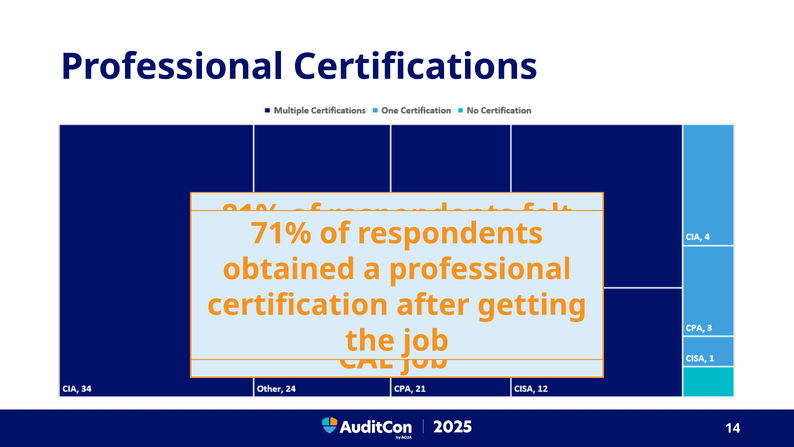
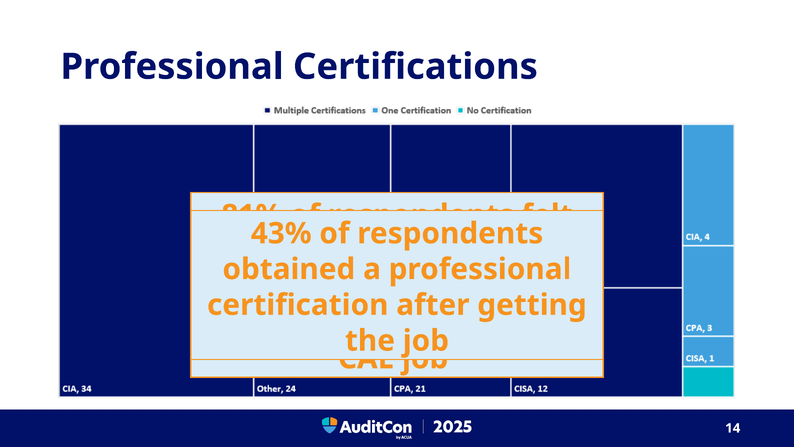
71%: 71% -> 43% (281, 233)
